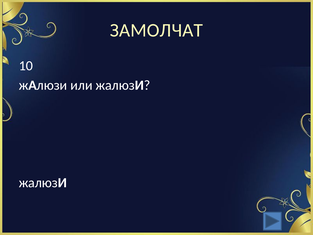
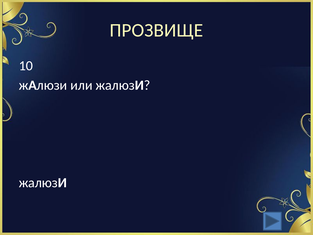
ЗАМОЛЧАТ: ЗАМОЛЧАТ -> ПРОЗВИЩЕ (156, 30)
